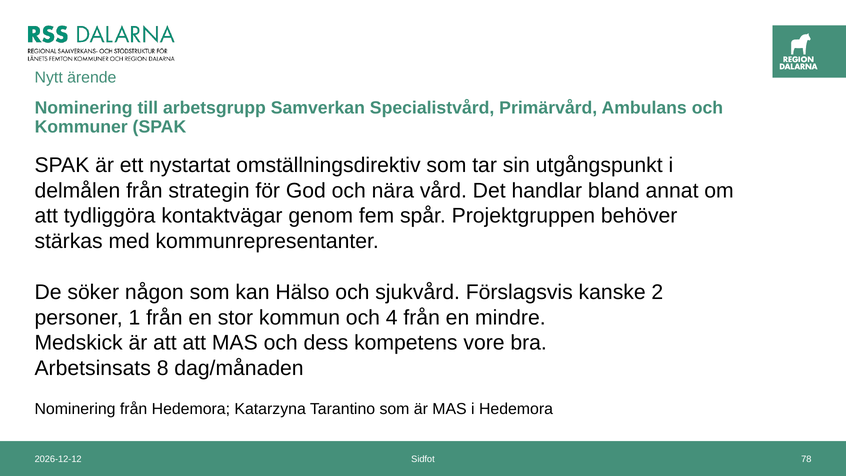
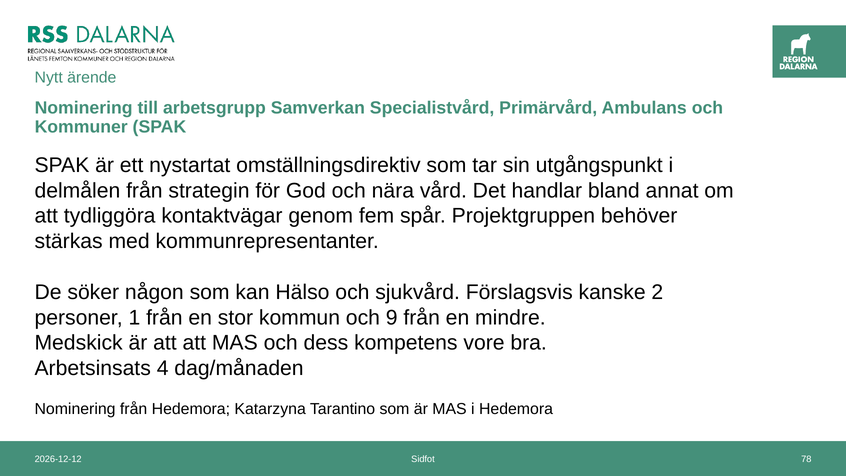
4: 4 -> 9 (392, 317)
8: 8 -> 4 (163, 368)
